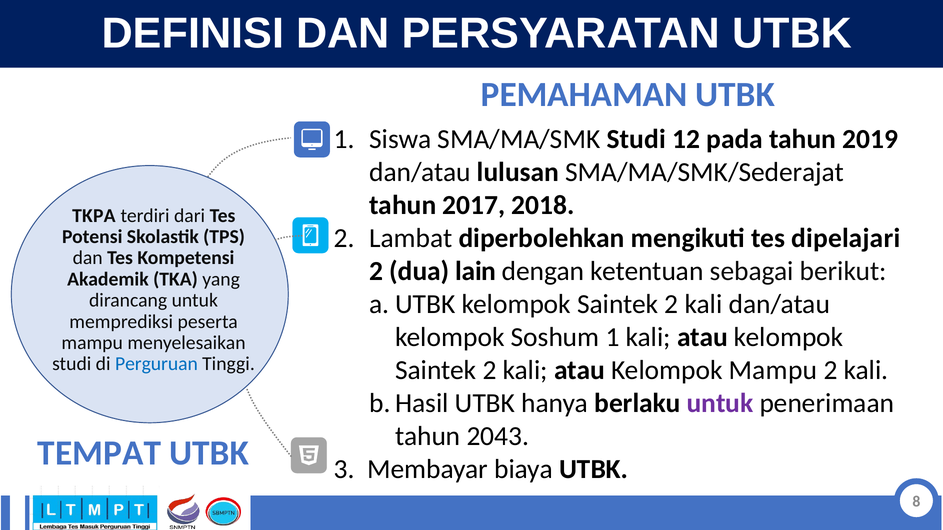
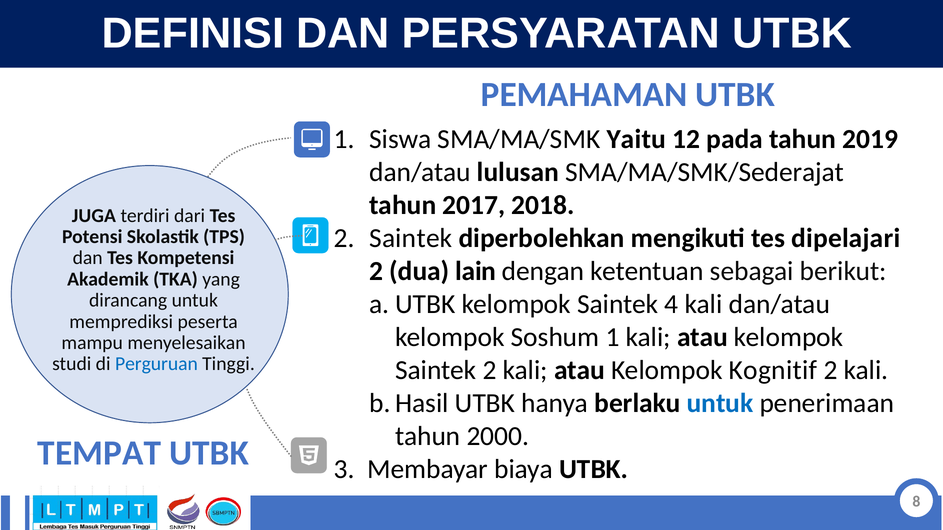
SMA/MA/SMK Studi: Studi -> Yaitu (636, 139)
TKPA: TKPA -> JUGA (94, 216)
2 Lambat: Lambat -> Saintek (411, 238)
2: 2 -> 4 (671, 304)
Kelompok Mampu: Mampu -> Kognitif (773, 370)
untuk colour: purple -> blue (720, 403)
2043: 2043 -> 2000 (498, 436)
